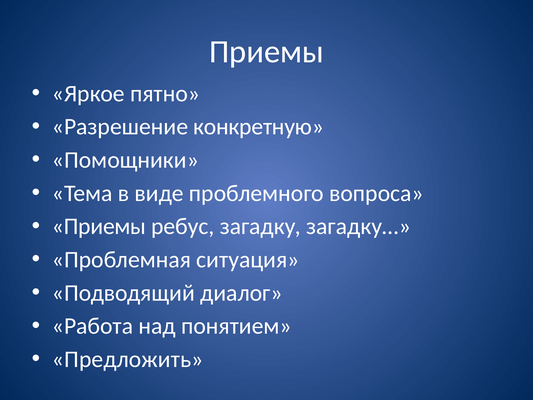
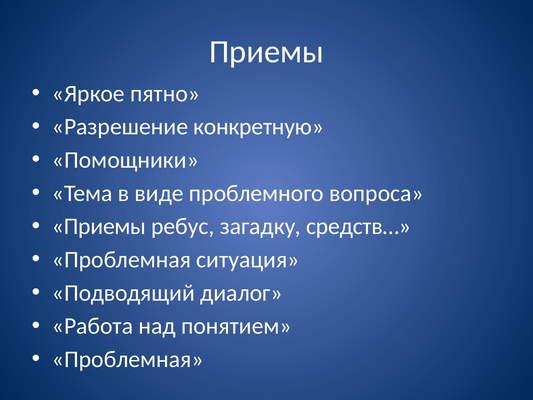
загадку…: загадку… -> средств… (359, 226)
Предложить: Предложить -> Проблемная (128, 359)
